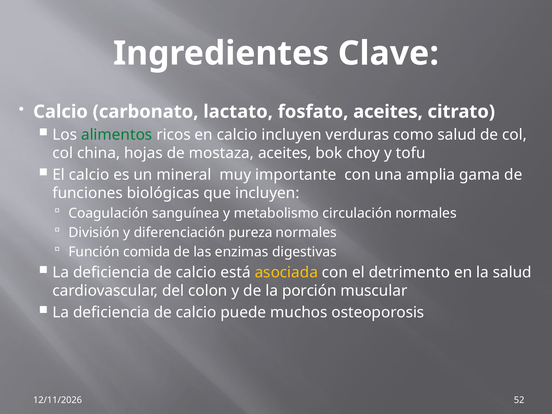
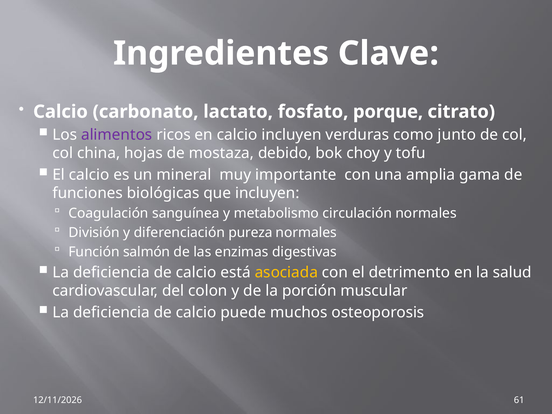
fosfato aceites: aceites -> porque (388, 112)
alimentos colour: green -> purple (117, 135)
como salud: salud -> junto (457, 135)
mostaza aceites: aceites -> debido (285, 153)
comida: comida -> salmón (147, 252)
52: 52 -> 61 (519, 400)
